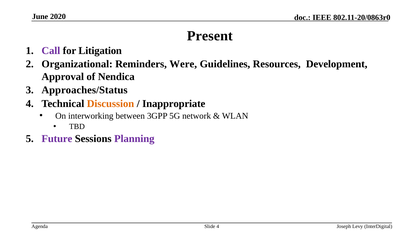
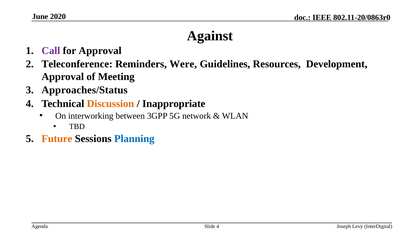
Present: Present -> Against (210, 36)
for Litigation: Litigation -> Approval (100, 51)
Organizational: Organizational -> Teleconference (77, 64)
Nendica: Nendica -> Meeting (116, 77)
Future colour: purple -> orange (57, 139)
Planning colour: purple -> blue (134, 139)
